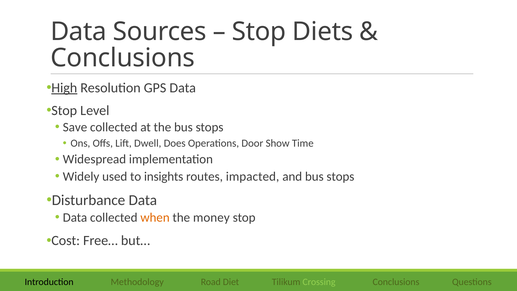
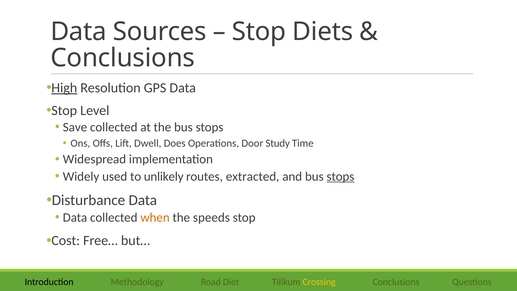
Show: Show -> Study (278, 143)
insights: insights -> unlikely (164, 176)
impacted: impacted -> extracted (253, 176)
stops underline: none -> present (340, 176)
money: money -> speeds (211, 217)
Crossing colour: light green -> yellow (319, 282)
